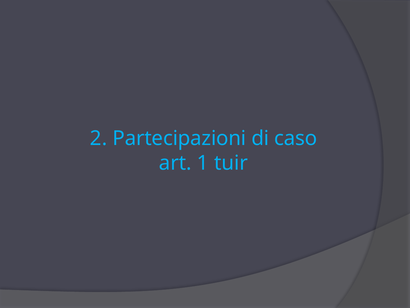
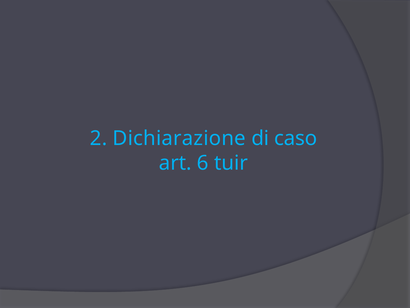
Partecipazioni: Partecipazioni -> Dichiarazione (179, 138)
1: 1 -> 6 (203, 163)
